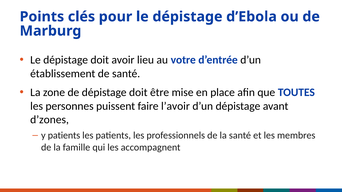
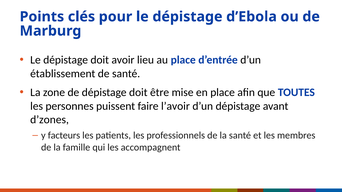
au votre: votre -> place (183, 60)
y patients: patients -> facteurs (64, 136)
